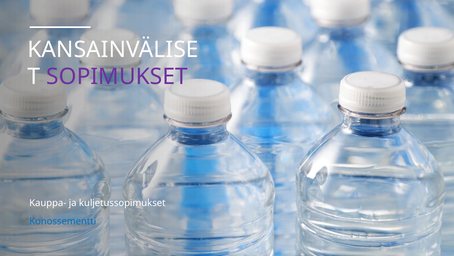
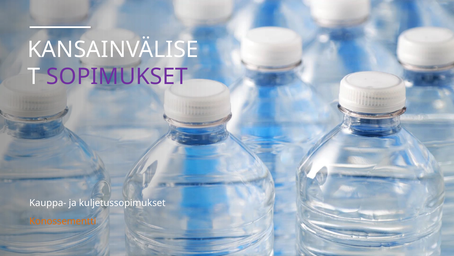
Konossementti colour: blue -> orange (63, 221)
